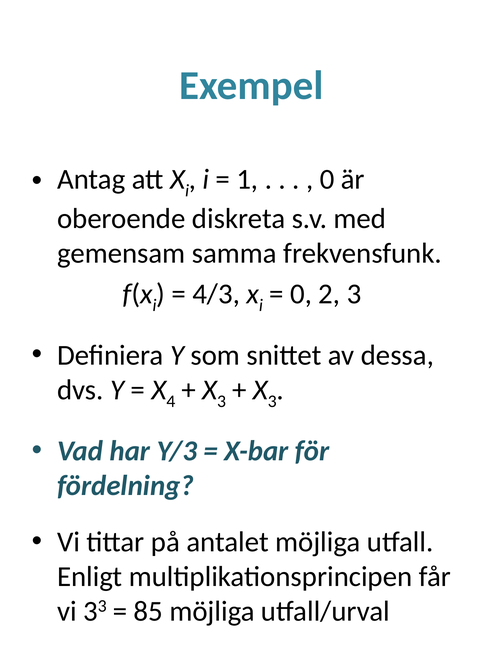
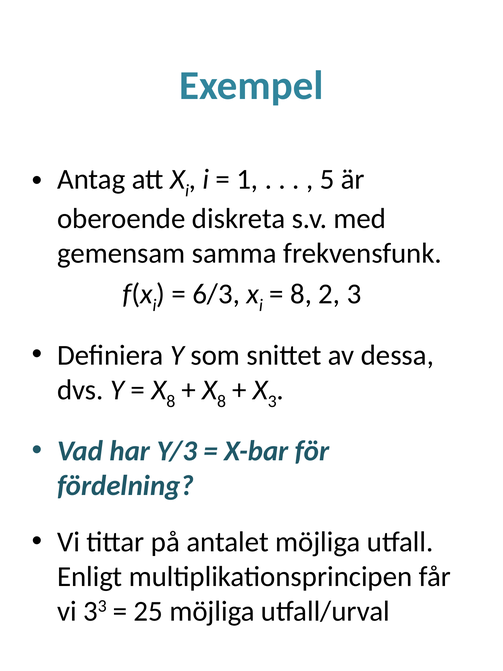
0: 0 -> 5 (327, 179)
4/3: 4/3 -> 6/3 (216, 294)
0: 0 -> 8 (301, 294)
4: 4 -> 8 (171, 401)
3: 3 -> 8 (222, 401)
85: 85 -> 25 (148, 611)
